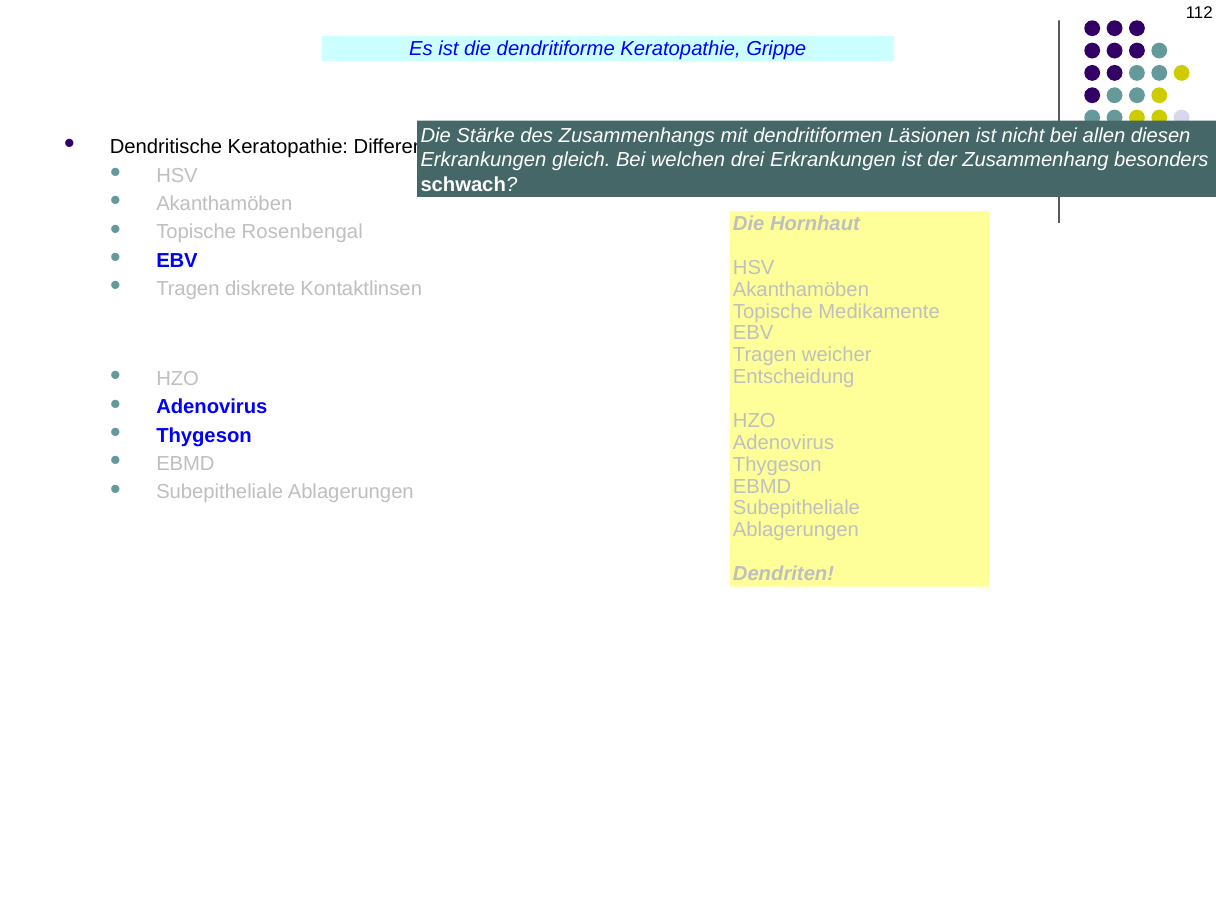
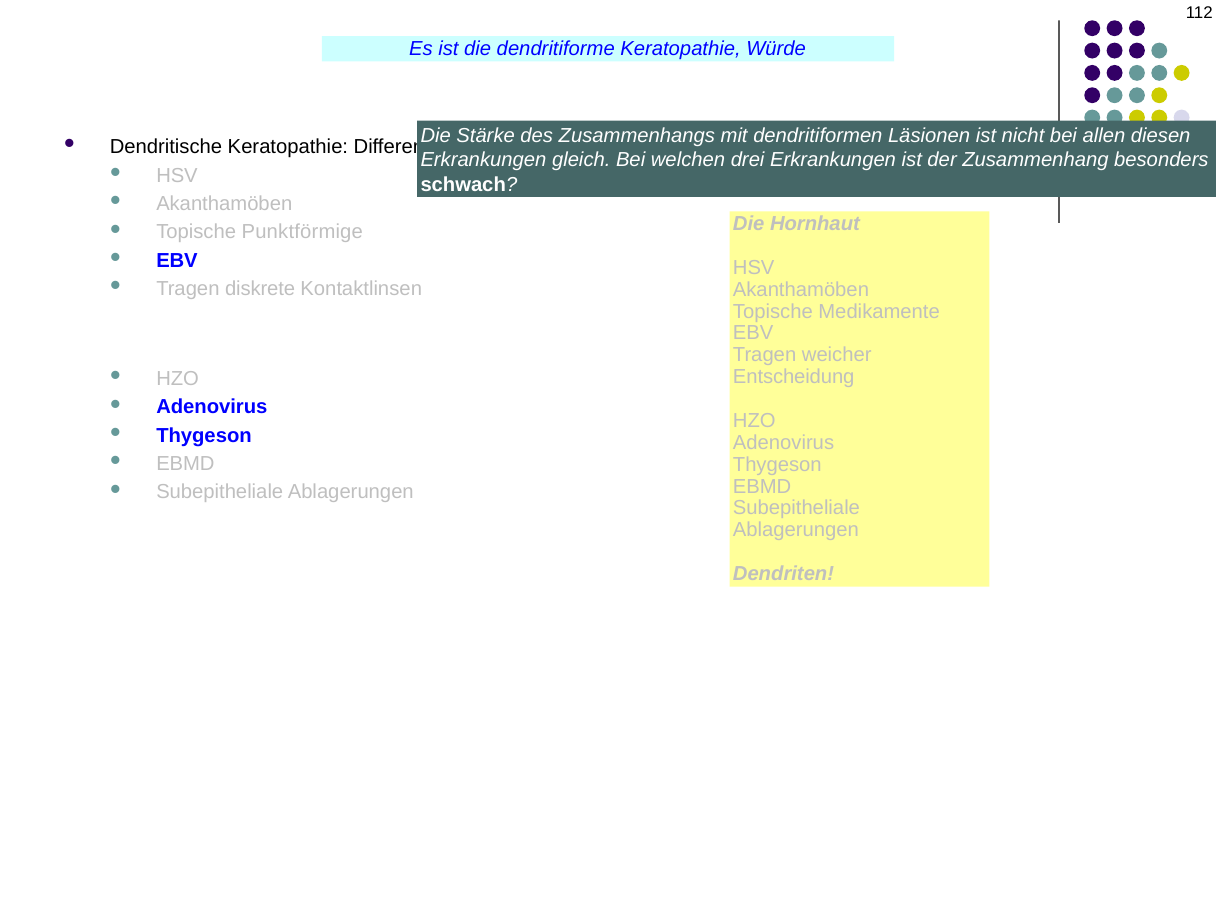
Grippe: Grippe -> Würde (776, 49)
Rosenbengal: Rosenbengal -> Punktförmige (302, 232)
